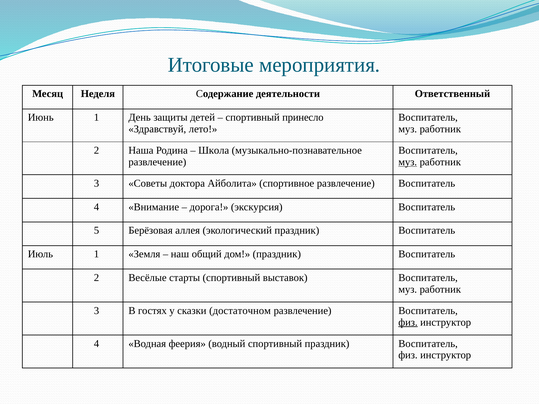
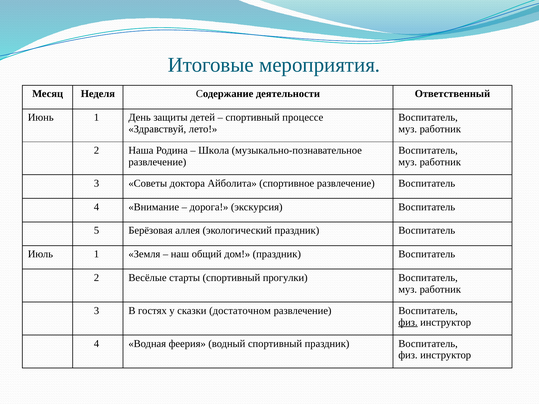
принесло: принесло -> процессе (303, 118)
муз underline: present -> none (408, 162)
выставок: выставок -> прогулки (285, 278)
